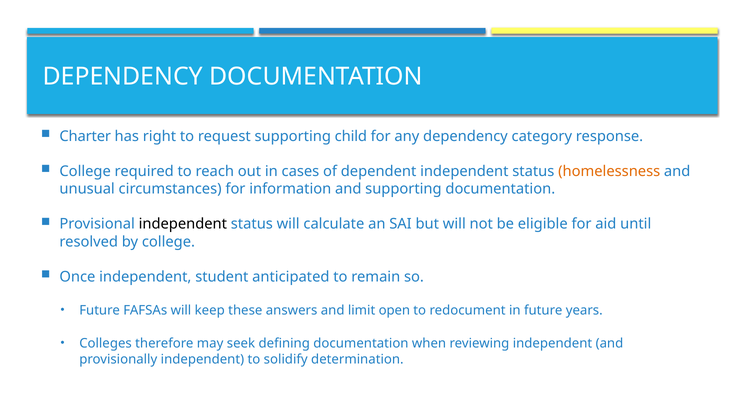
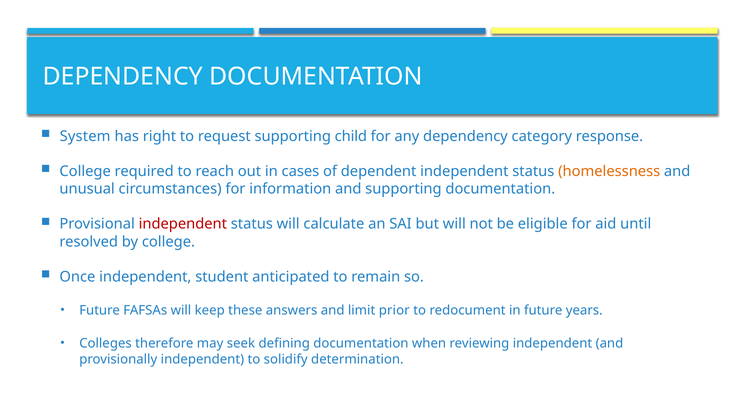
Charter: Charter -> System (85, 136)
independent colour: black -> red (183, 224)
open: open -> prior (394, 311)
